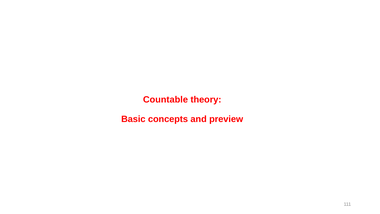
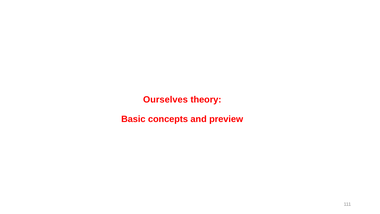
Countable: Countable -> Ourselves (165, 99)
